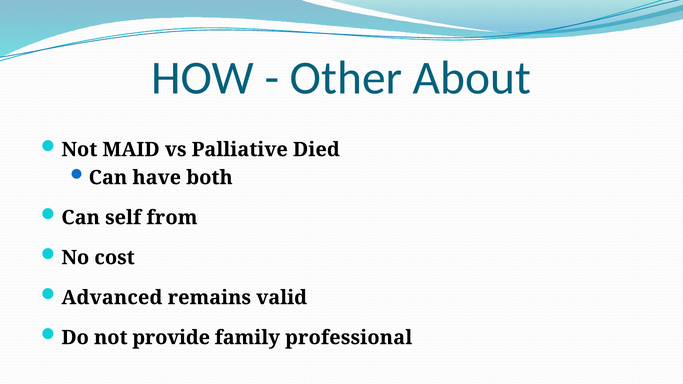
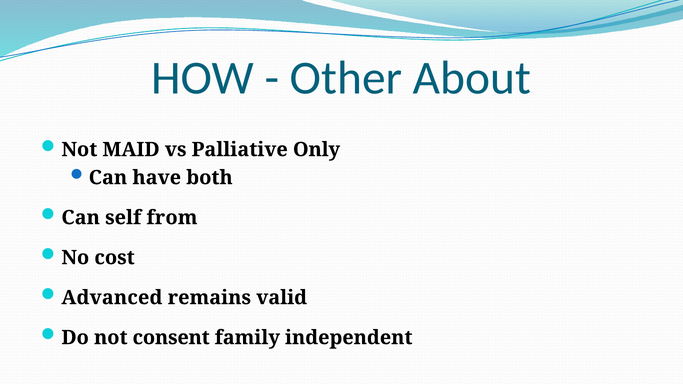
Died: Died -> Only (317, 150)
provide: provide -> consent (171, 338)
professional: professional -> independent (349, 338)
